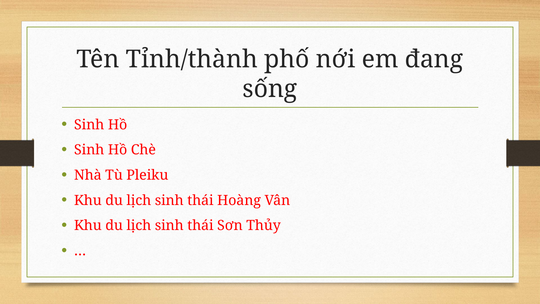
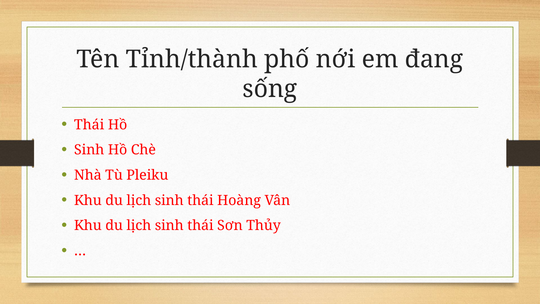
Sinh: Sinh -> Thái (89, 125)
